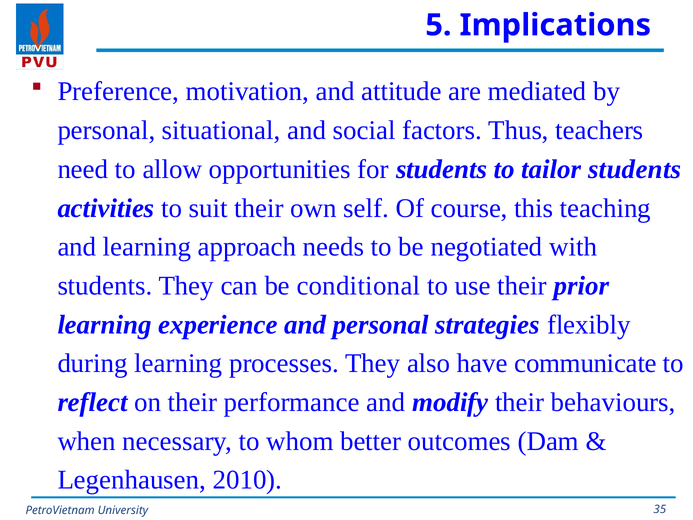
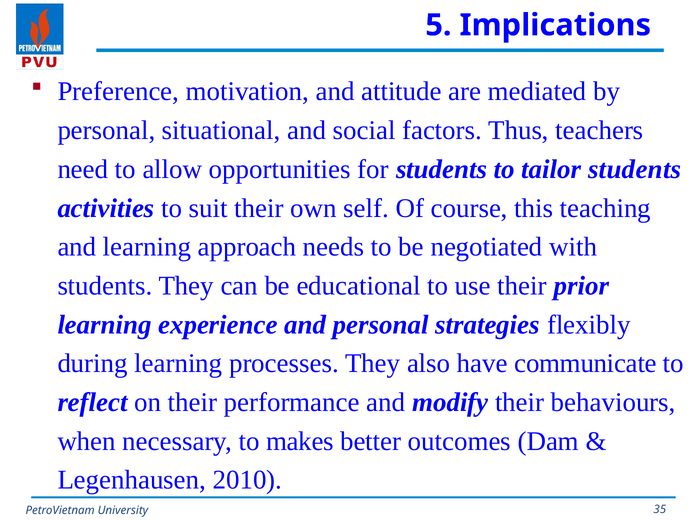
conditional: conditional -> educational (359, 286)
whom: whom -> makes (300, 441)
